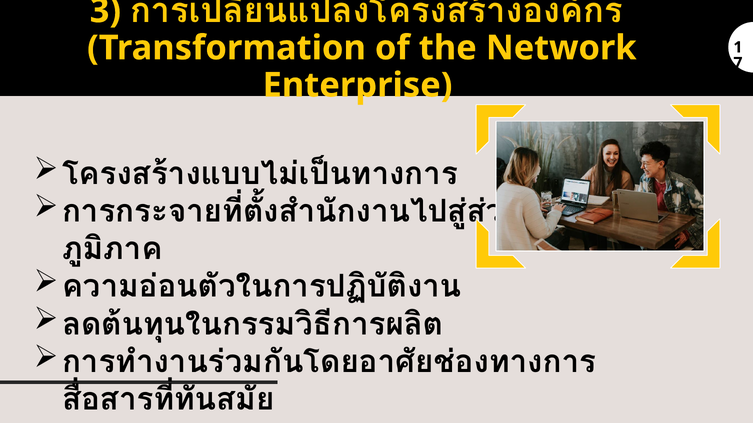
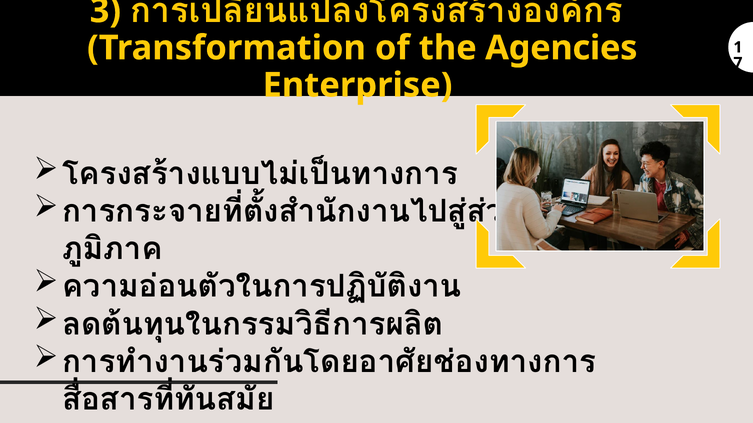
Network: Network -> Agencies (561, 48)
